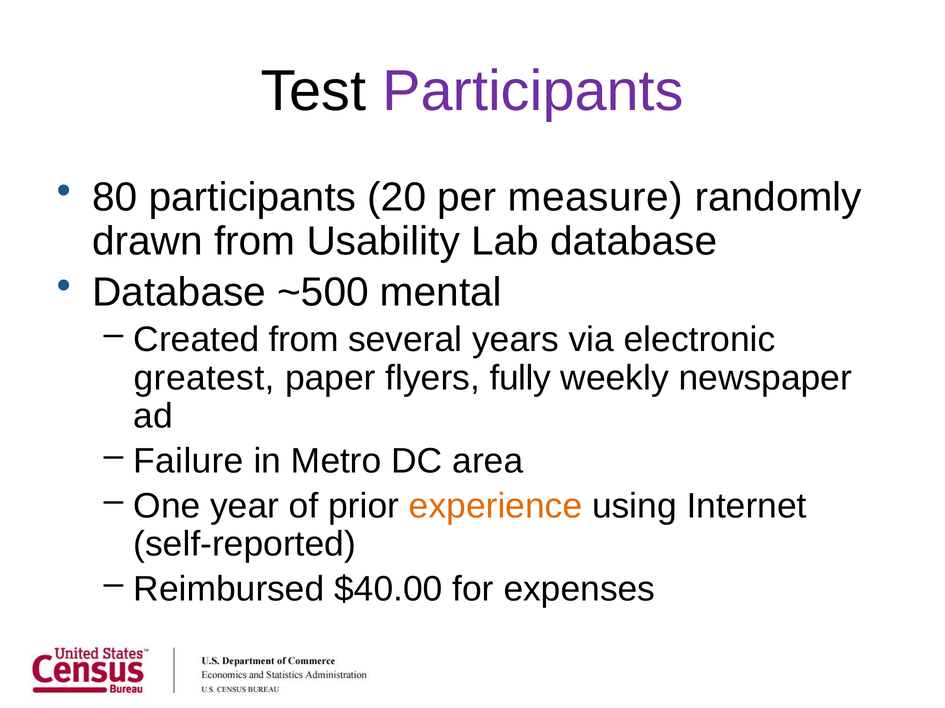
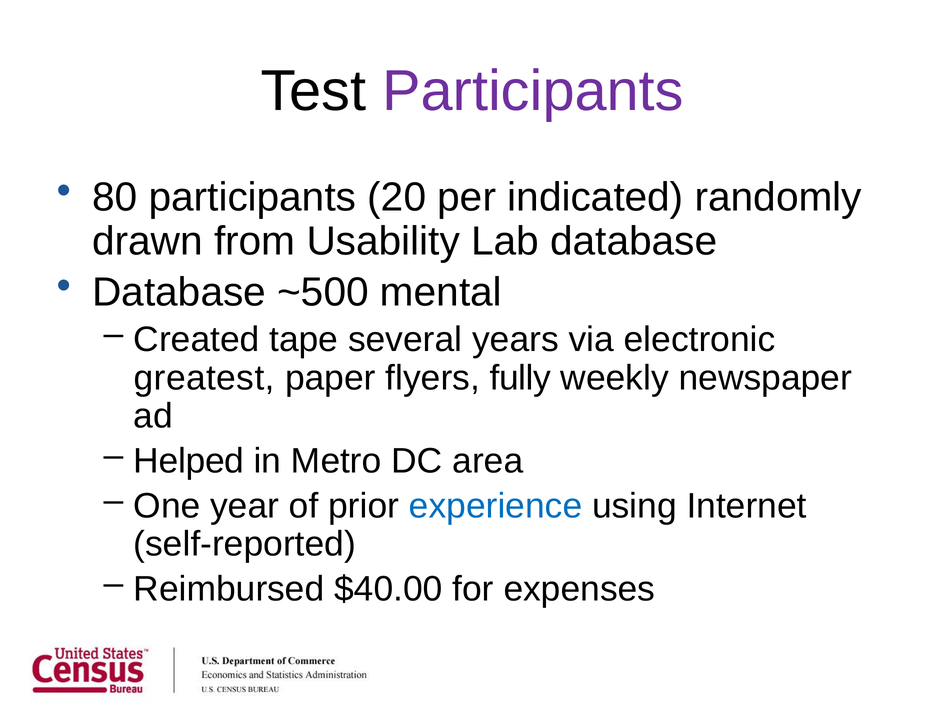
measure: measure -> indicated (595, 197)
Created from: from -> tape (304, 340)
Failure: Failure -> Helped (189, 462)
experience colour: orange -> blue (496, 506)
